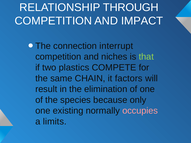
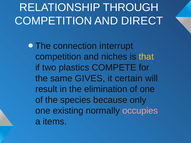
IMPACT: IMPACT -> DIRECT (142, 21)
that colour: light green -> yellow (146, 57)
CHAIN: CHAIN -> GIVES (90, 78)
factors: factors -> certain (129, 78)
limits: limits -> items (55, 122)
